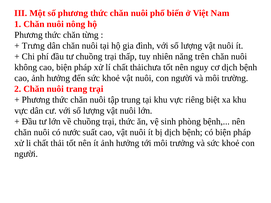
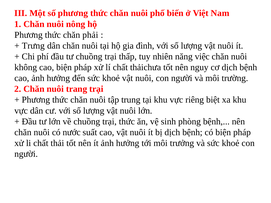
từng: từng -> phải (90, 35)
trên: trên -> việc (202, 57)
